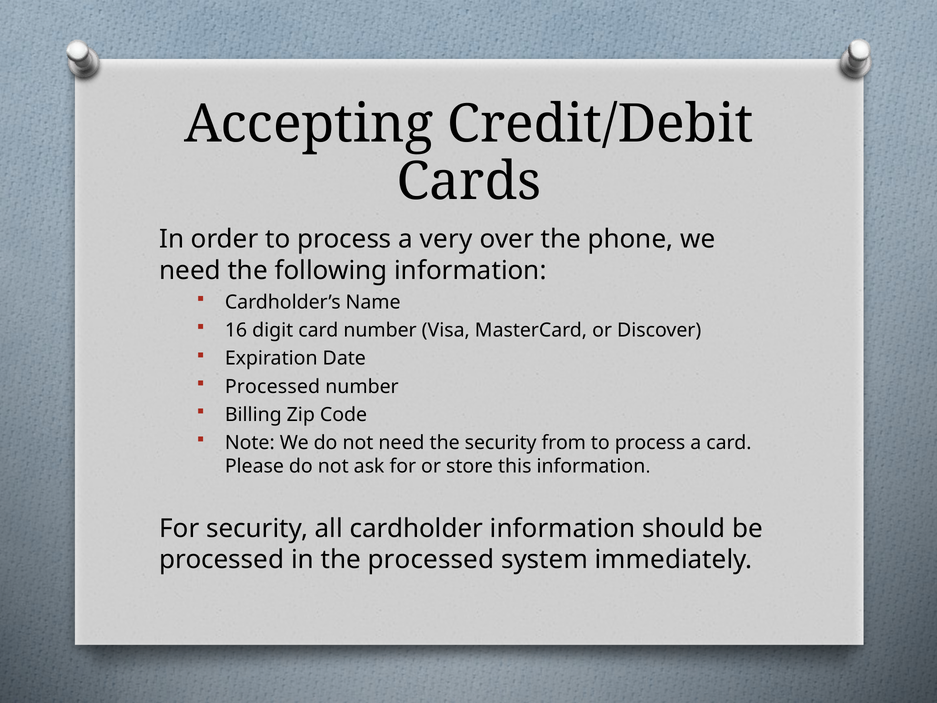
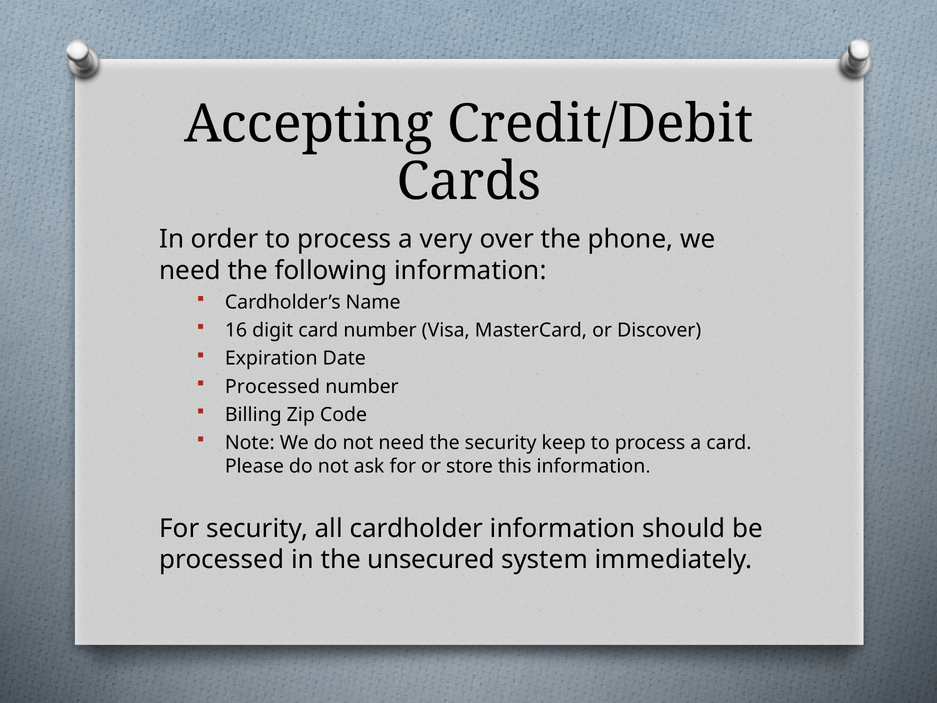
from: from -> keep (564, 443)
the processed: processed -> unsecured (431, 559)
